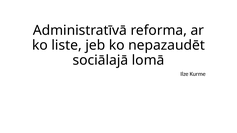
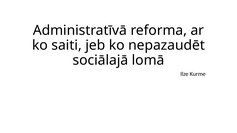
liste: liste -> saiti (67, 45)
